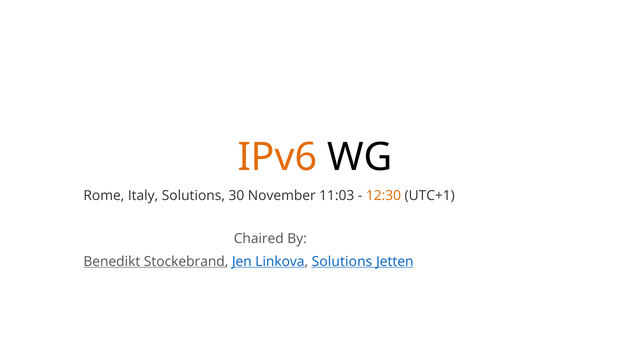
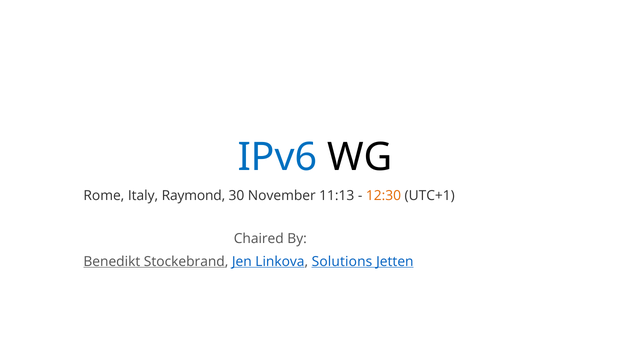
IPv6 colour: orange -> blue (277, 157)
Italy Solutions: Solutions -> Raymond (193, 196)
11:03: 11:03 -> 11:13 (337, 196)
